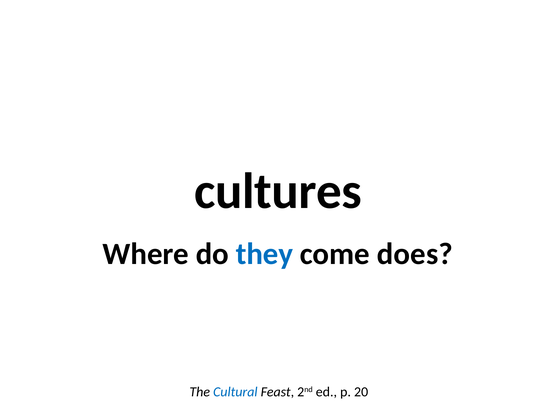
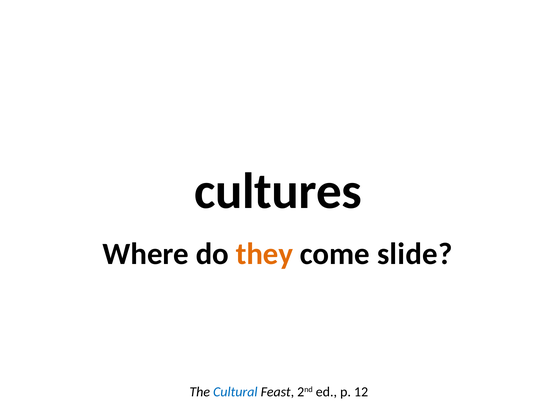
they colour: blue -> orange (264, 254)
does: does -> slide (415, 254)
20: 20 -> 12 (361, 392)
